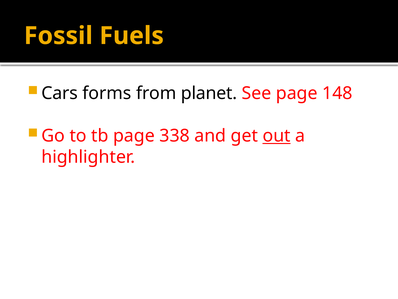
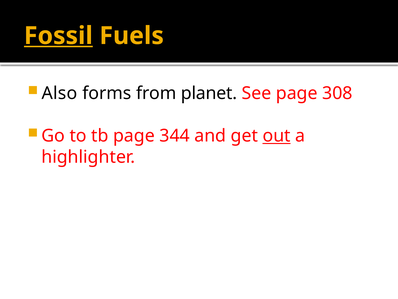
Fossil underline: none -> present (58, 36)
Cars: Cars -> Also (59, 93)
148: 148 -> 308 (337, 93)
338: 338 -> 344 (175, 136)
